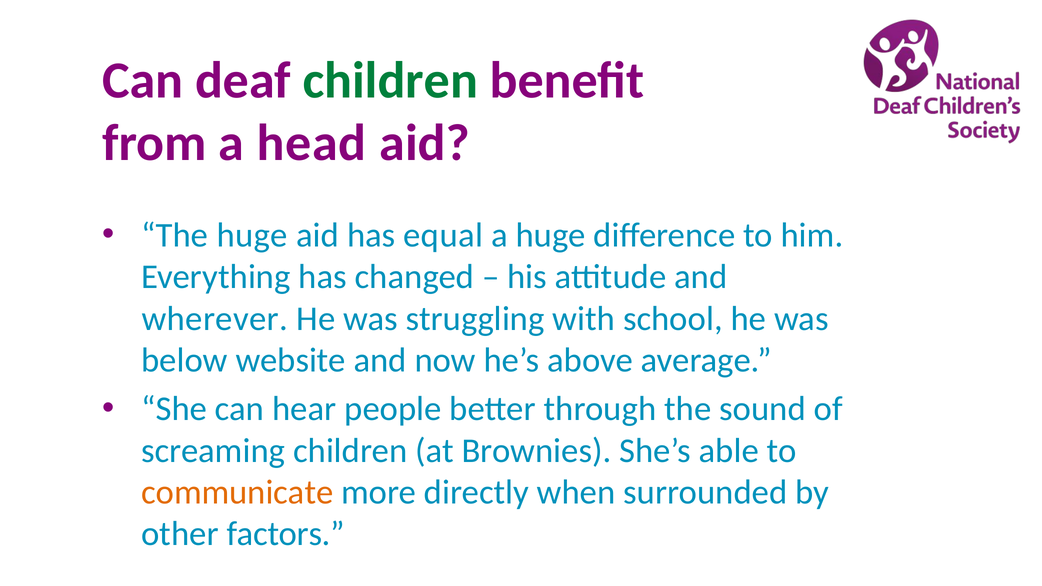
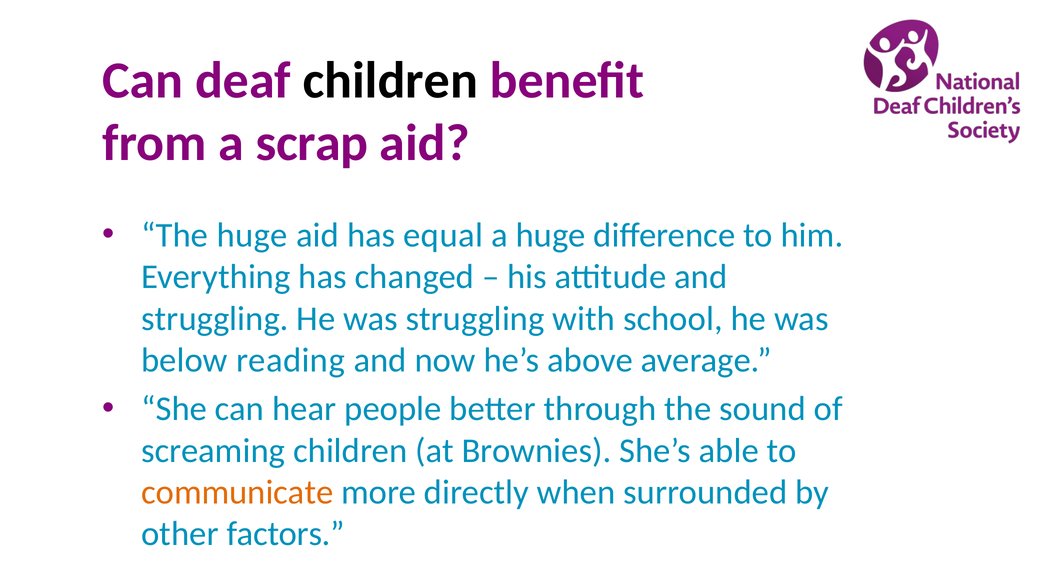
children colour: green -> black (390, 81)
head: head -> scrap (312, 143)
wherever: wherever -> struggling (215, 319)
website: website -> reading (290, 360)
